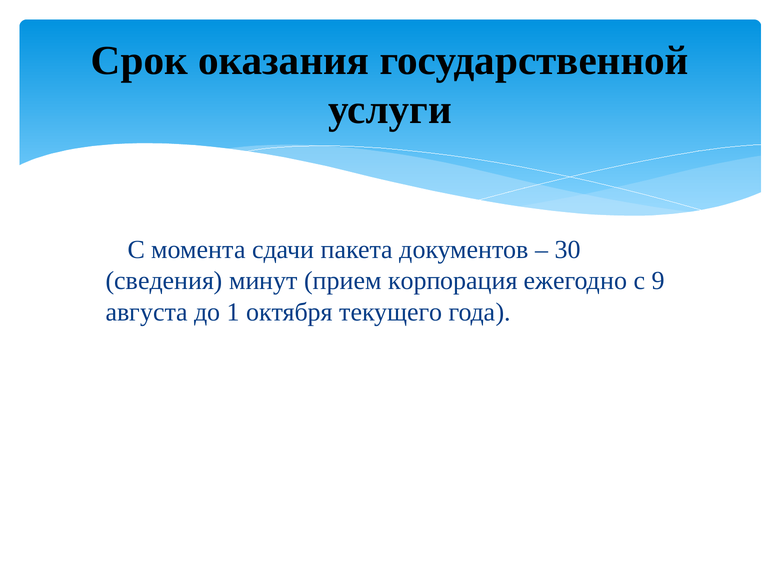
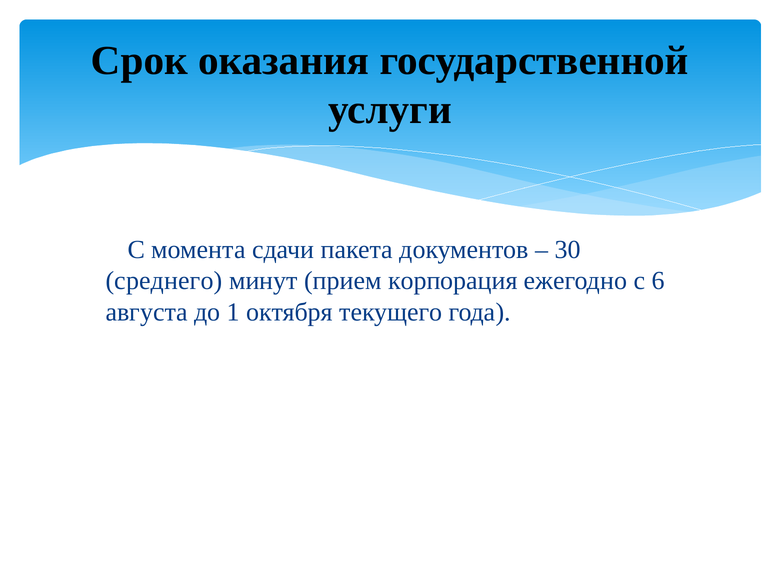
сведения: сведения -> среднего (164, 281)
9: 9 -> 6 (658, 281)
